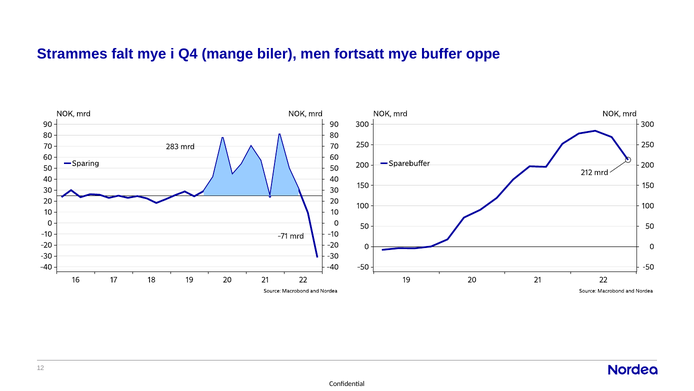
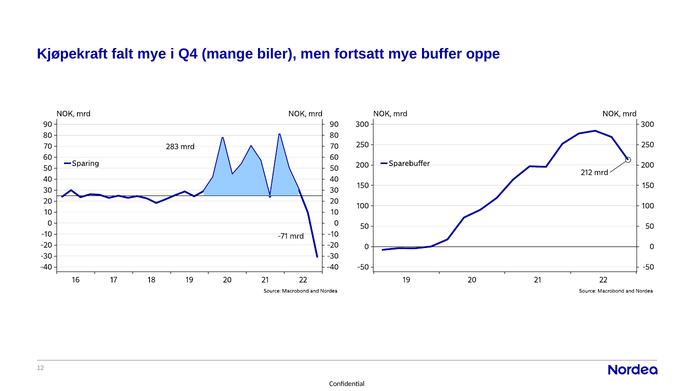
Strammes: Strammes -> Kjøpekraft (72, 54)
